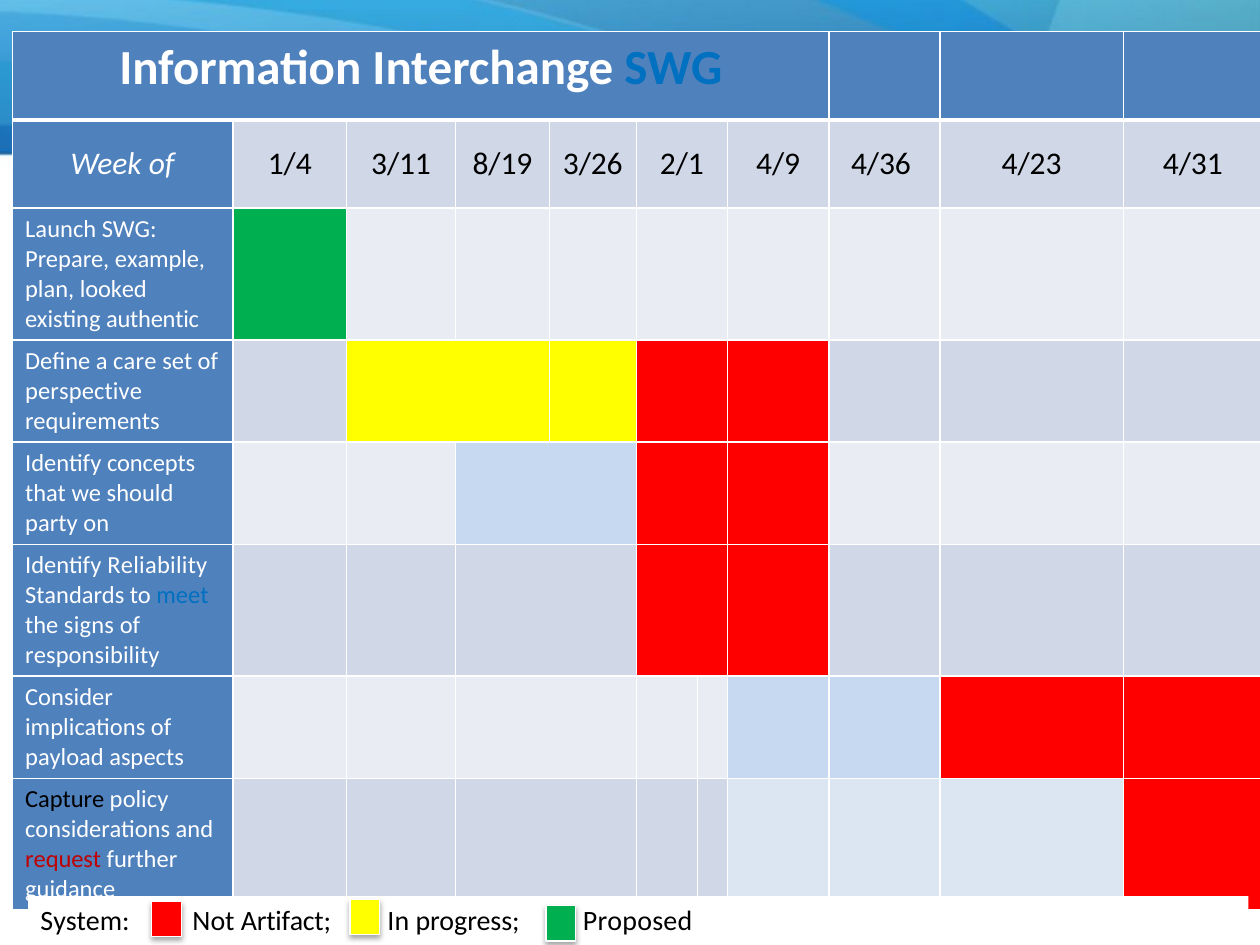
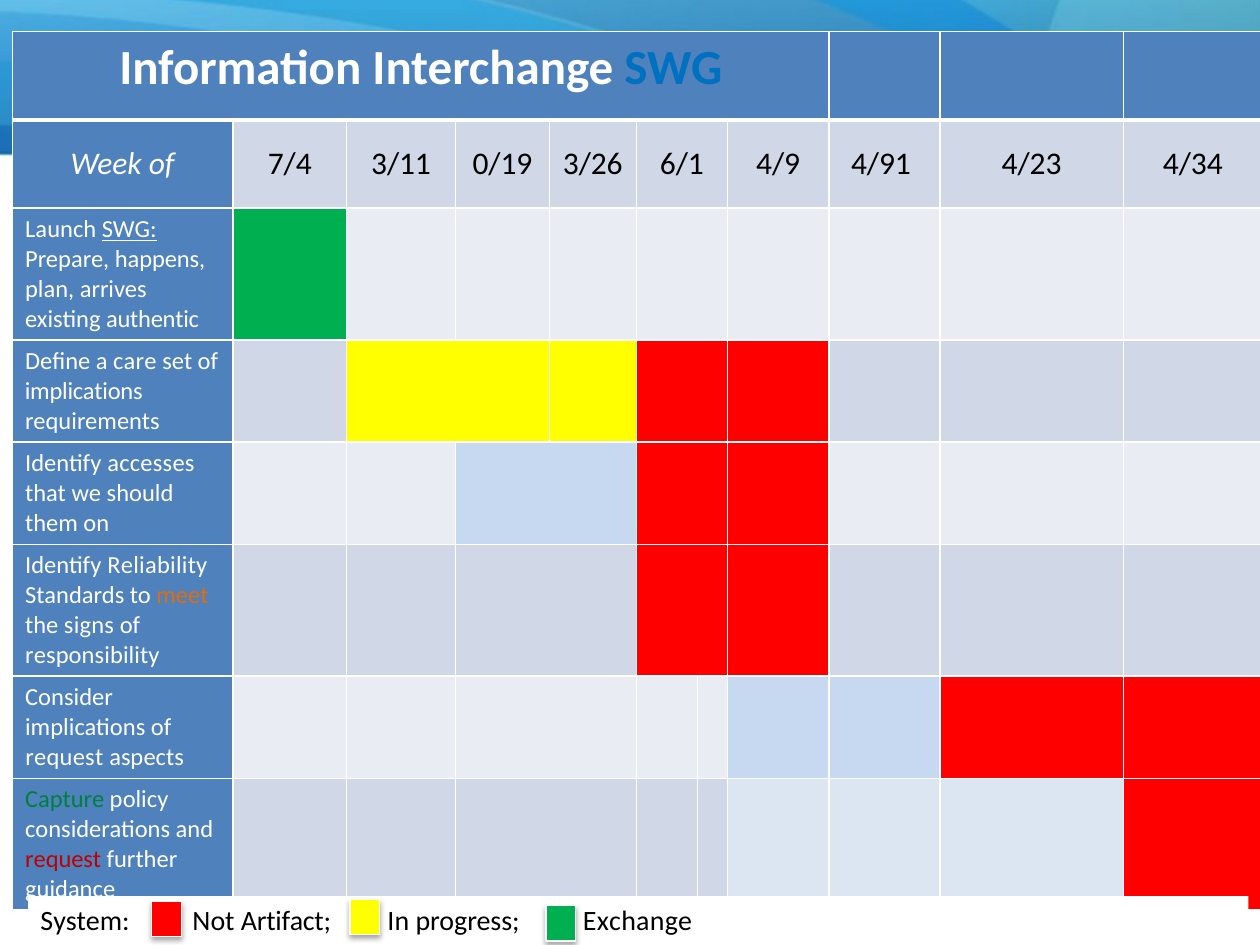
1/4: 1/4 -> 7/4 (290, 164)
8/19: 8/19 -> 0/19 (502, 164)
2/1: 2/1 -> 6/1 (682, 164)
4/36: 4/36 -> 4/91 (881, 164)
4/31: 4/31 -> 4/34 (1193, 164)
SWG underline: none -> present (129, 230)
example: example -> happens (160, 260)
looked: looked -> arrives (113, 289)
perspective: perspective -> implications (84, 391)
concepts: concepts -> accesses (151, 464)
party: party -> them (52, 523)
meet colour: blue -> orange (182, 596)
payload: payload -> request (64, 757)
Capture colour: black -> green (65, 800)
Proposed: Proposed -> Exchange (638, 921)
